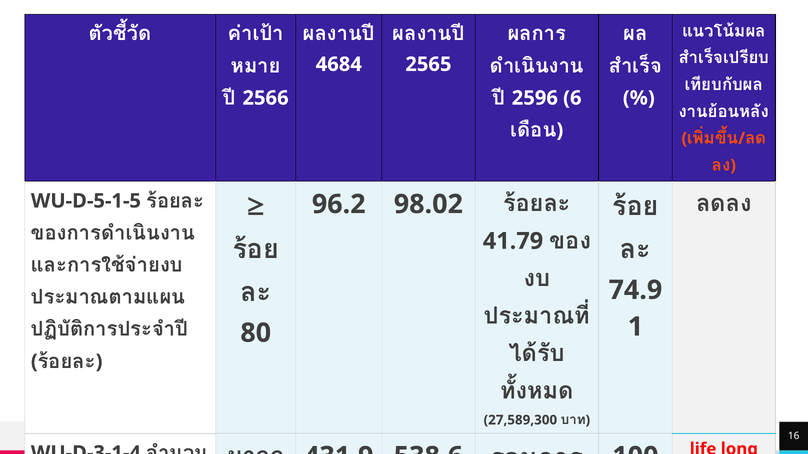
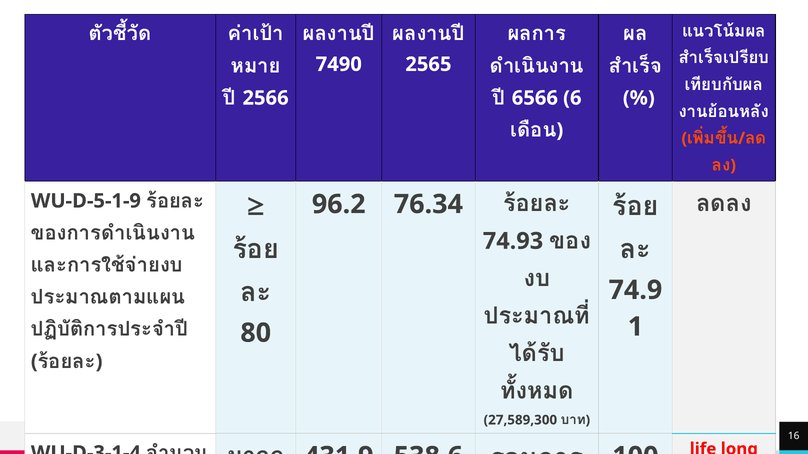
4684: 4684 -> 7490 (339, 64)
2596: 2596 -> 6566 (535, 98)
WU-D-5-1-5: WU-D-5-1-5 -> WU-D-5-1-9 (86, 201)
98.02: 98.02 -> 76.34 (428, 204)
41.79: 41.79 -> 74.93 (513, 241)
